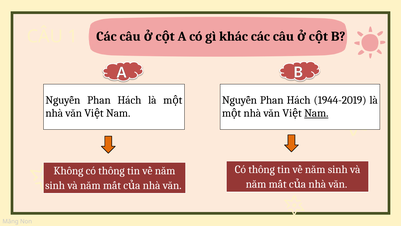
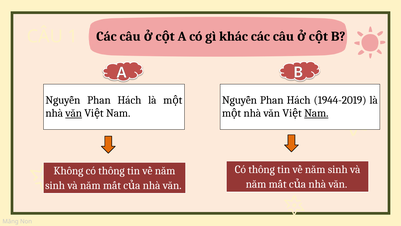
văn underline: none -> present (74, 113)
